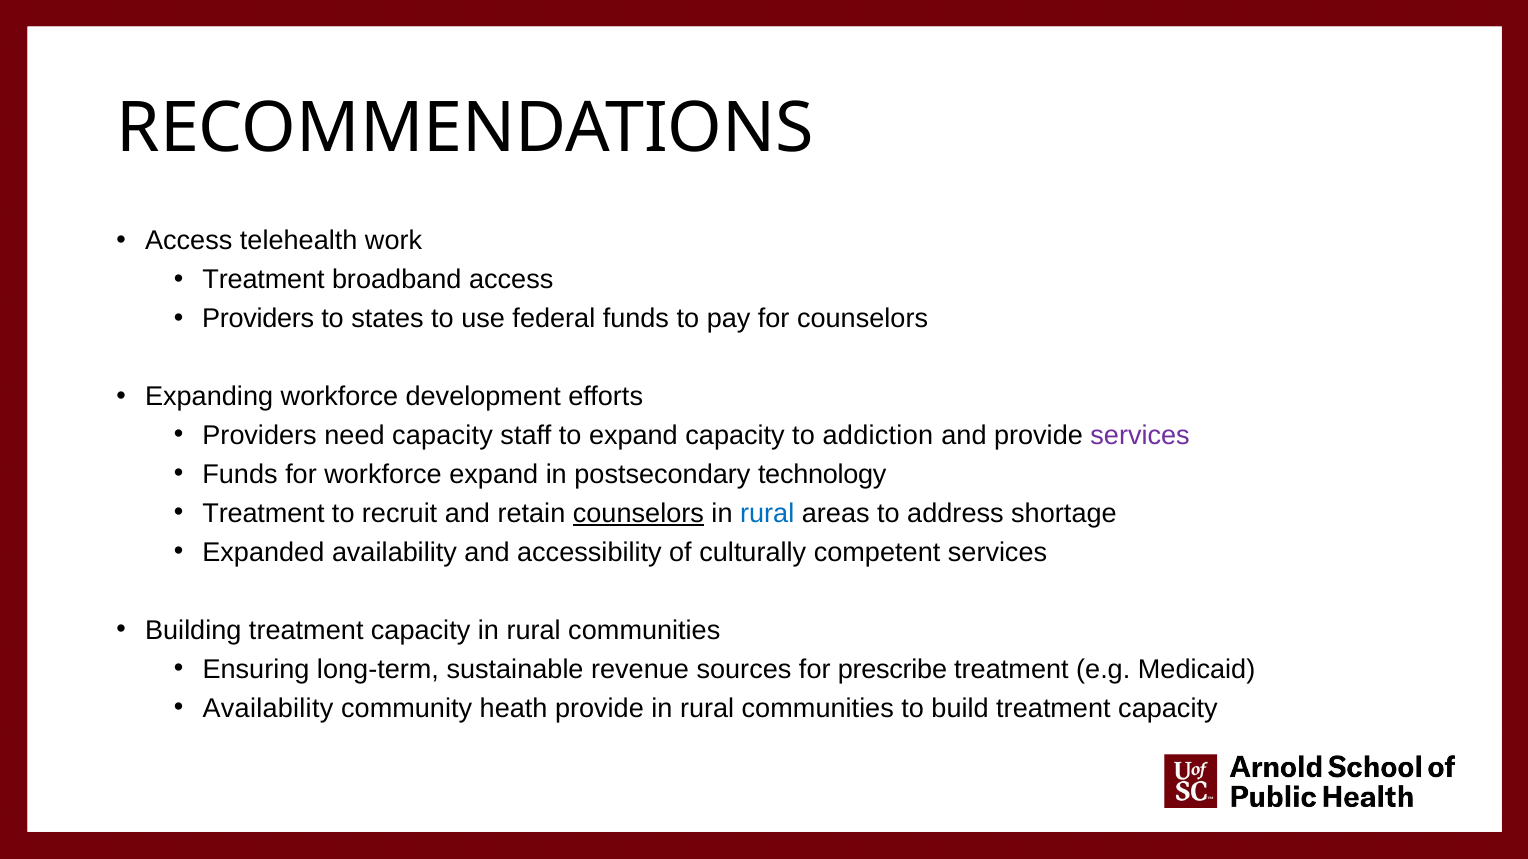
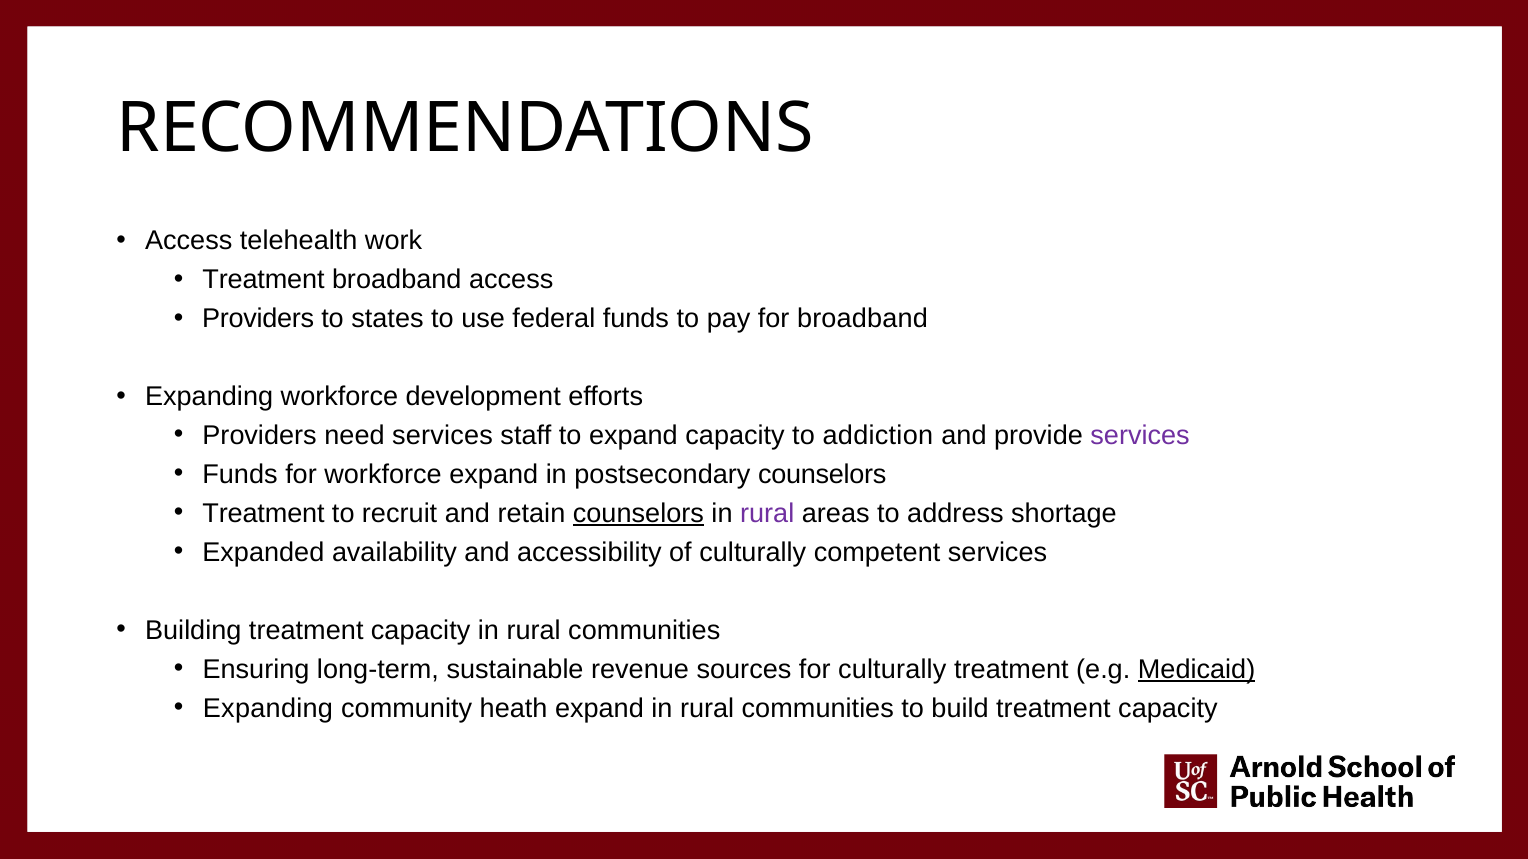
for counselors: counselors -> broadband (862, 319)
need capacity: capacity -> services (442, 436)
postsecondary technology: technology -> counselors (822, 475)
rural colour: blue -> purple (767, 514)
for prescribe: prescribe -> culturally (892, 670)
Medicaid underline: none -> present (1197, 670)
Availability: Availability -> Expanding (268, 709)
heath provide: provide -> expand (599, 709)
